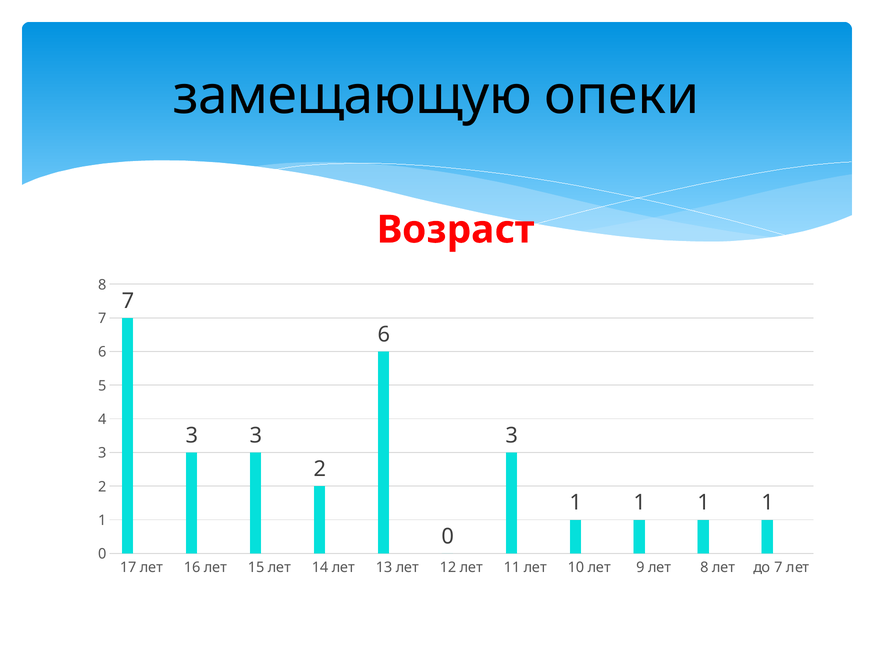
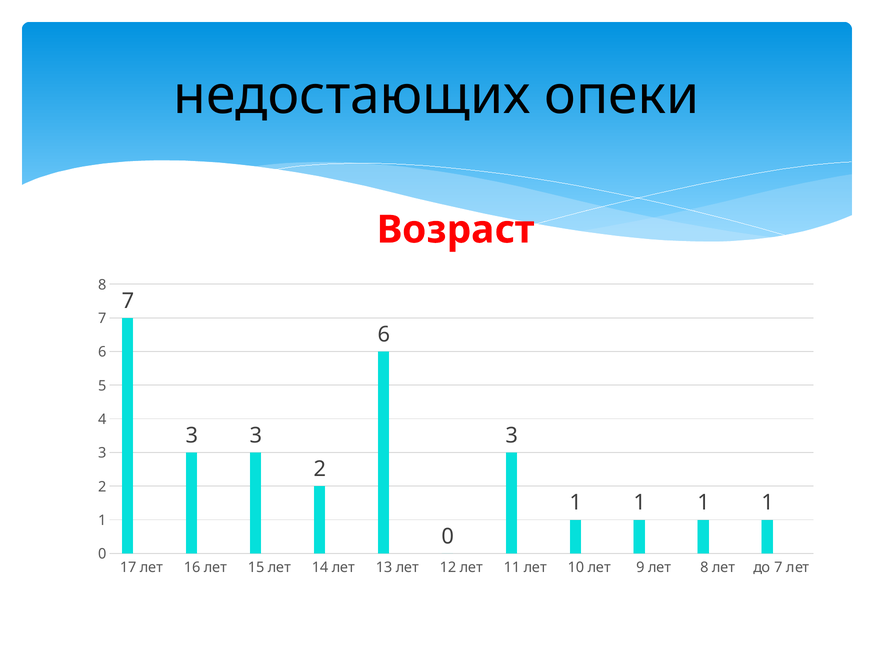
замещающую: замещающую -> недостающих (352, 96)
